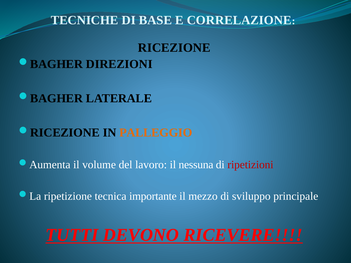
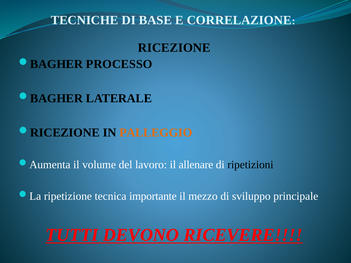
DIREZIONI: DIREZIONI -> PROCESSO (119, 64)
nessuna: nessuna -> allenare (196, 165)
ripetizioni colour: red -> black (250, 165)
